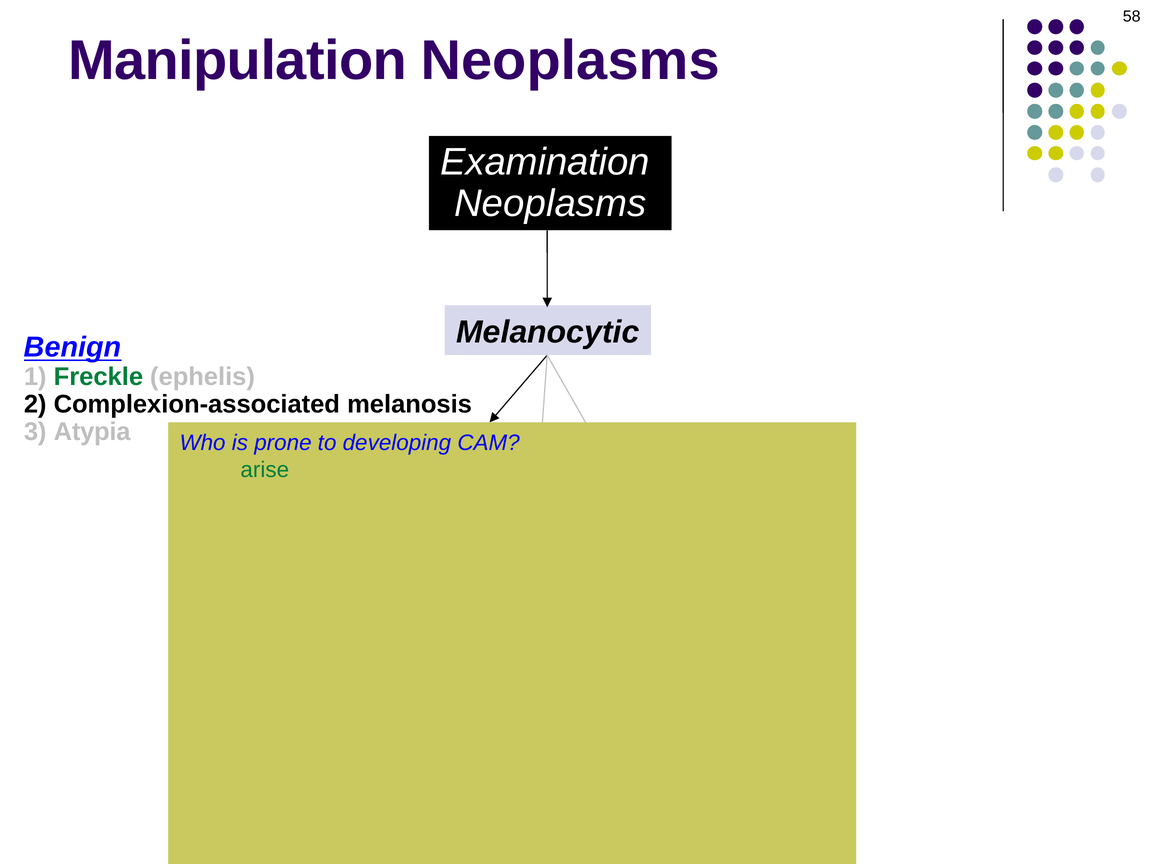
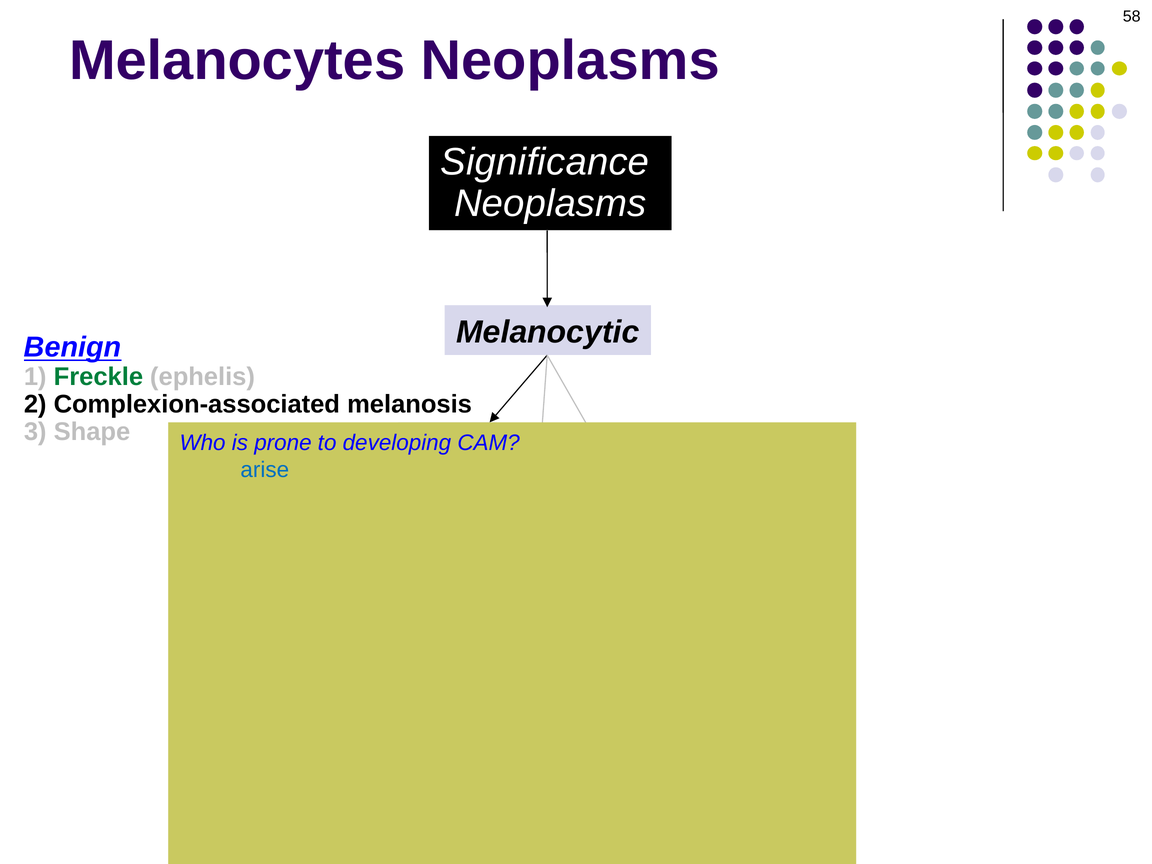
Manipulation: Manipulation -> Melanocytes (237, 61)
Examination: Examination -> Significance (545, 162)
Atypia: Atypia -> Shape (92, 432)
arise colour: green -> blue (265, 470)
